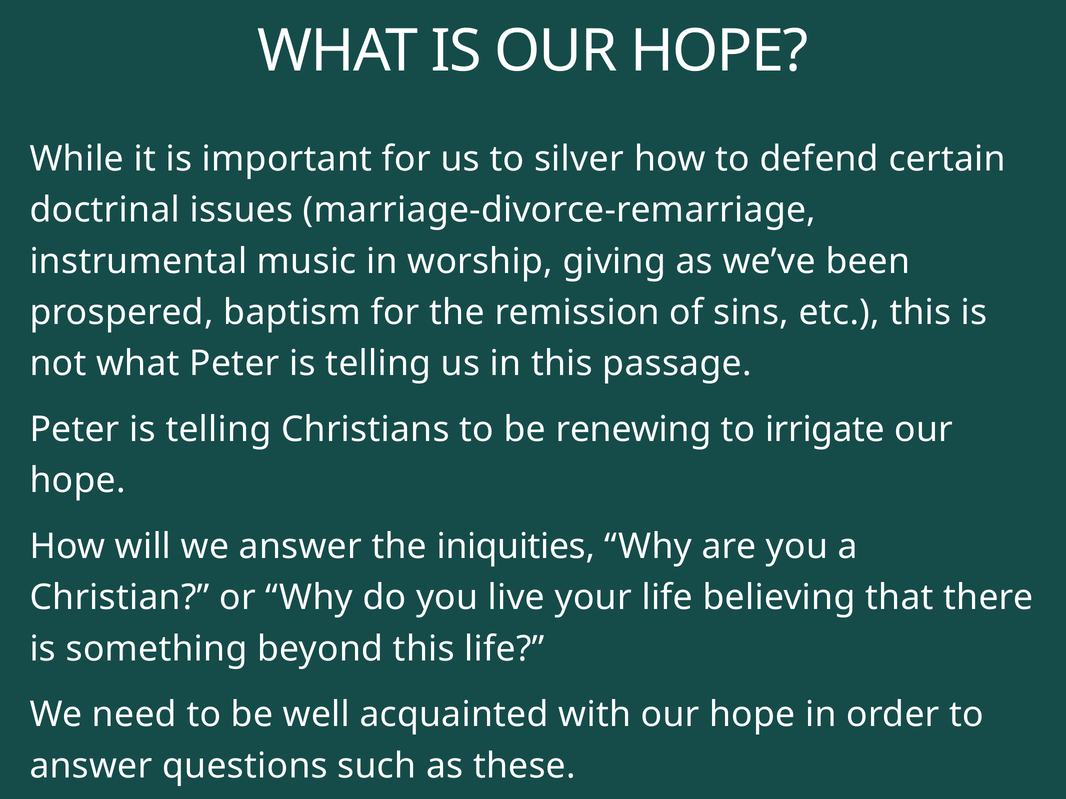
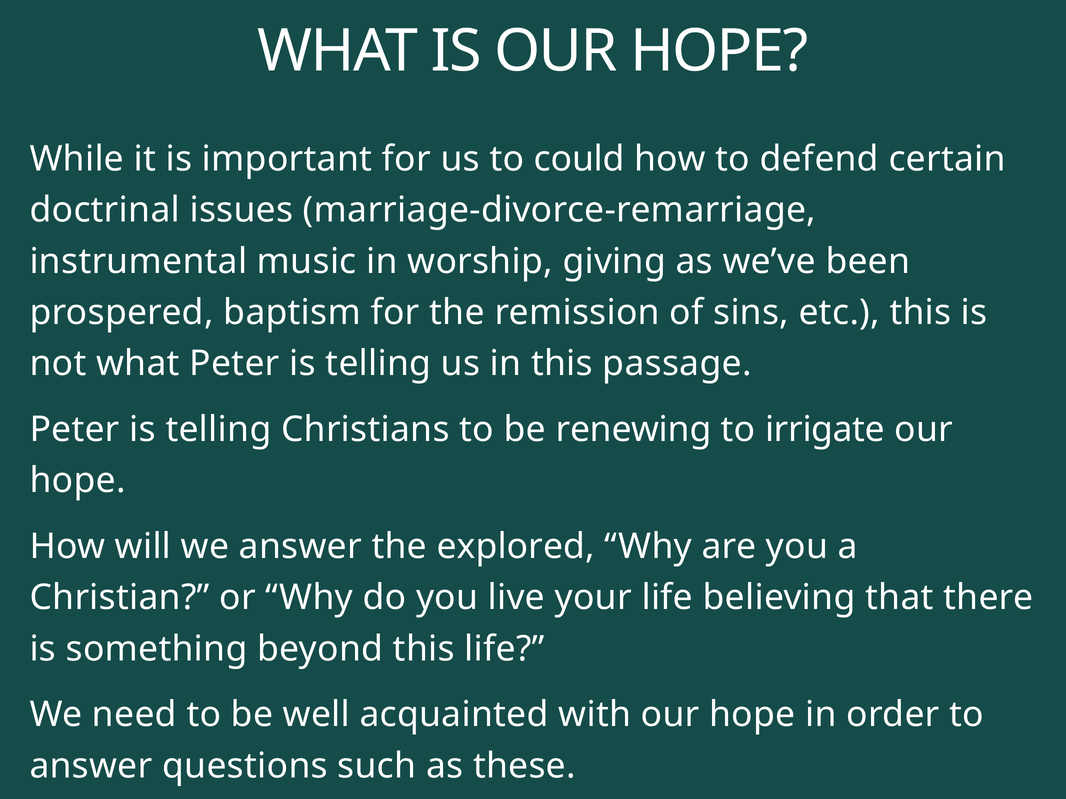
silver: silver -> could (579, 159)
iniquities: iniquities -> explored (516, 547)
